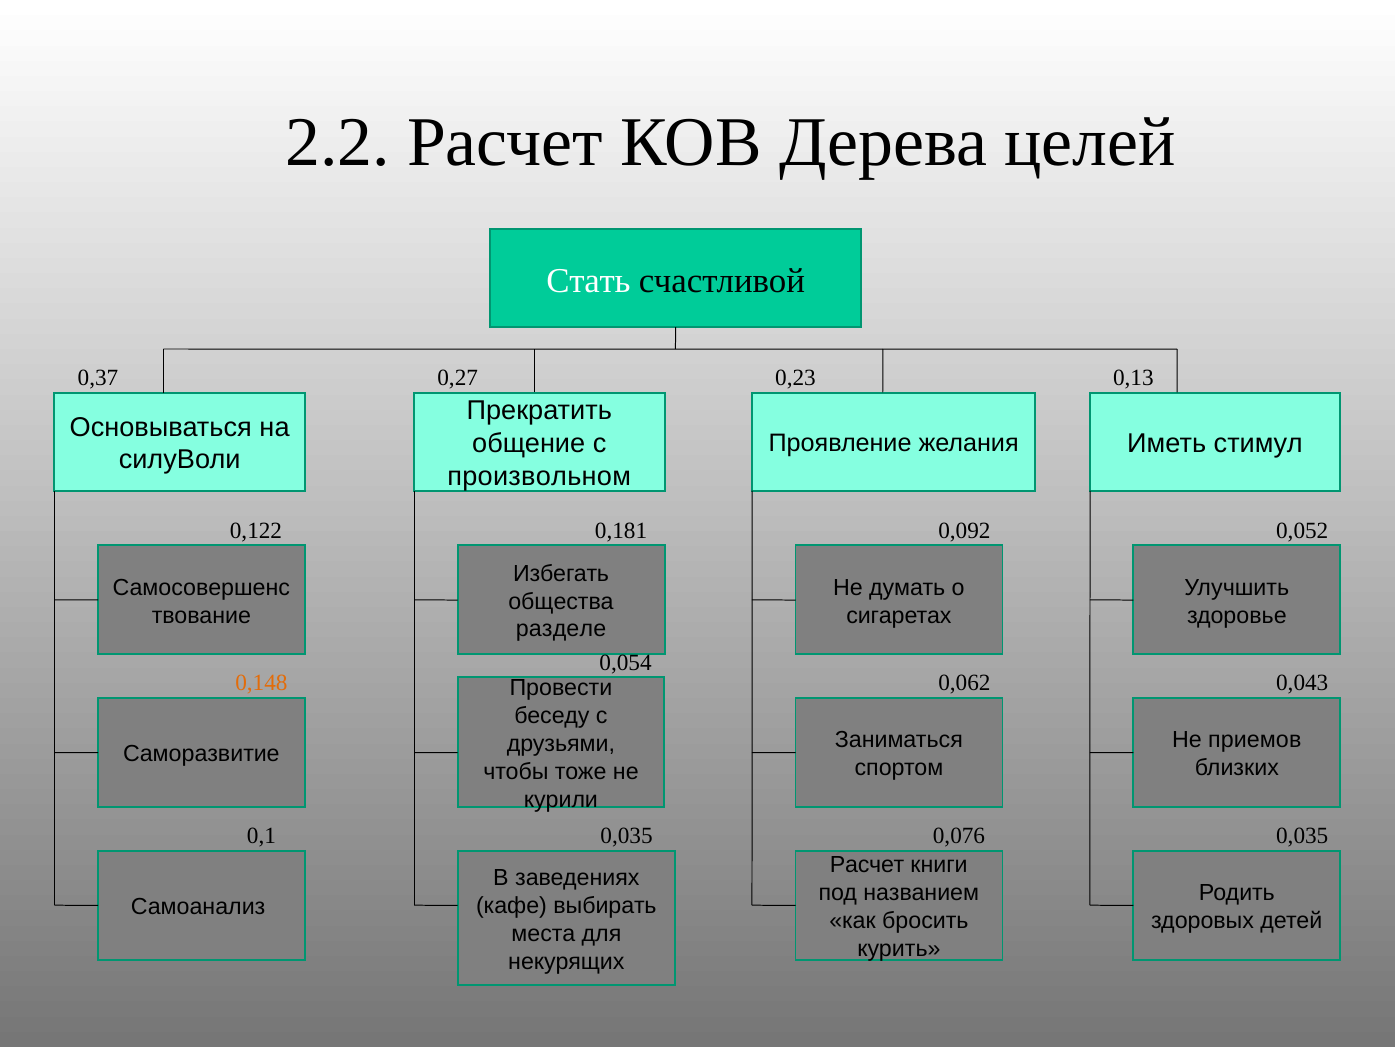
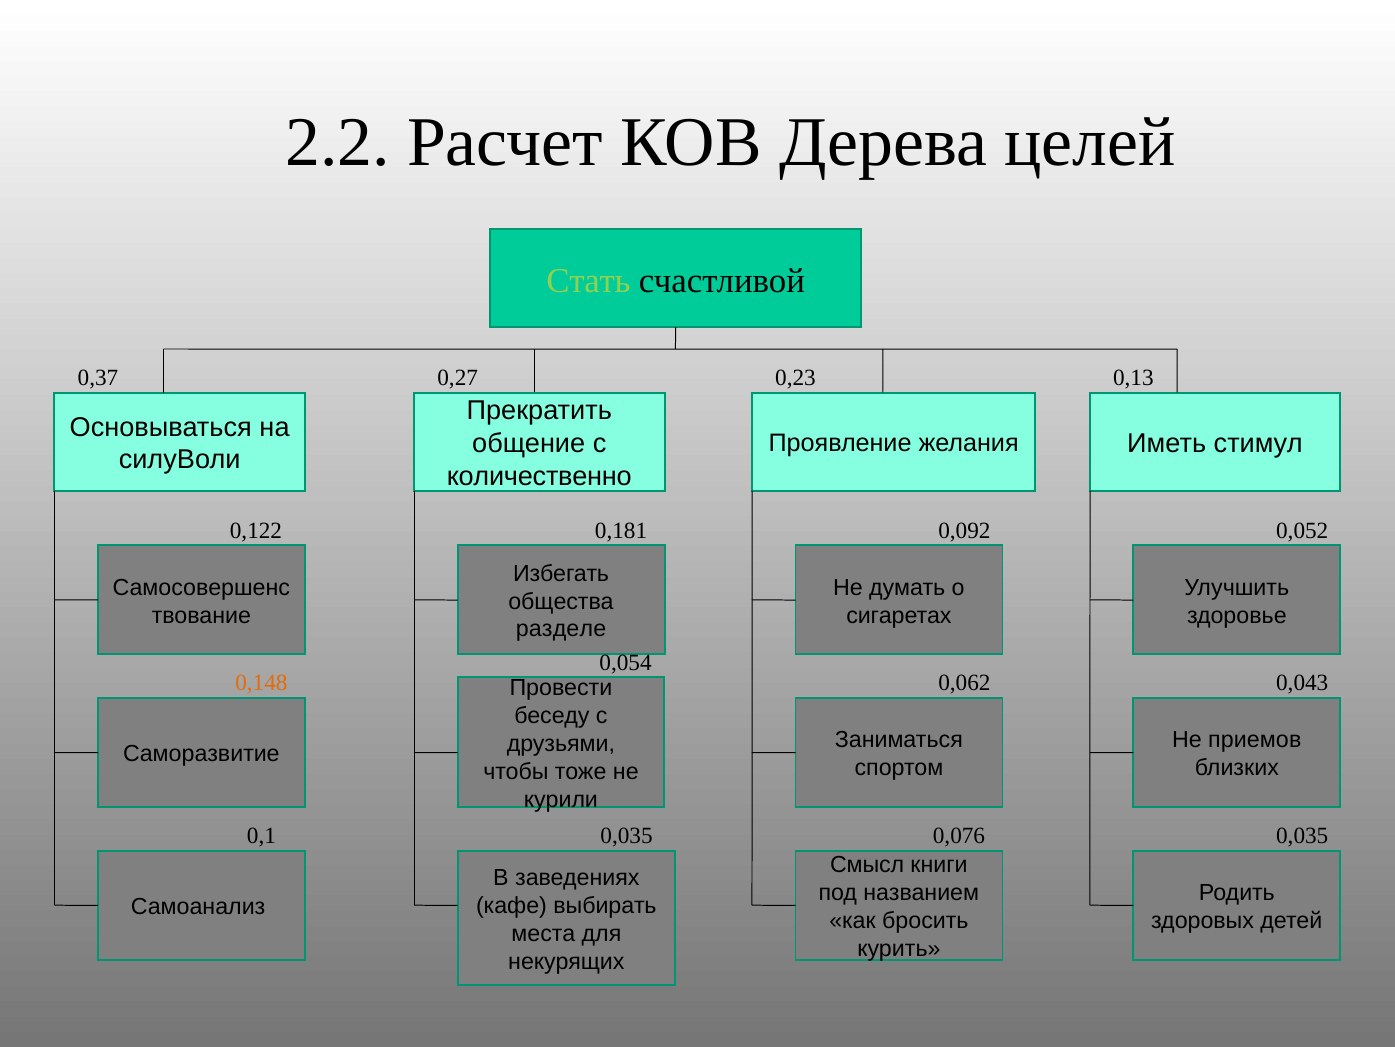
Стать colour: white -> light green (588, 280)
произвольном: произвольном -> количественно (539, 476)
Расчет: Расчет -> Смысл (867, 864)
